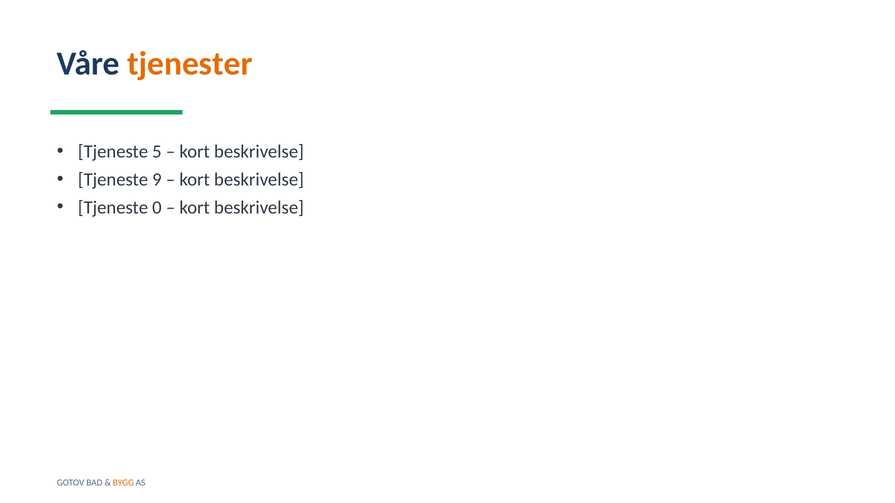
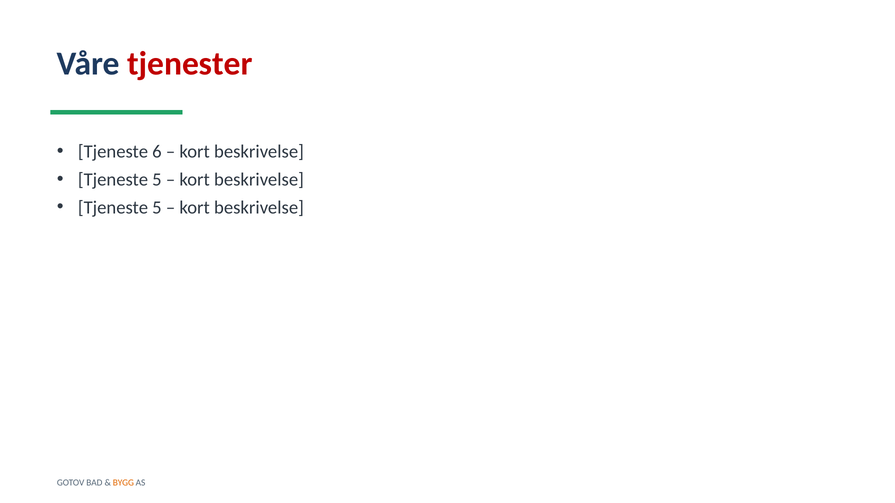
tjenester colour: orange -> red (190, 64)
5: 5 -> 6 (157, 152)
9: 9 -> 5 (157, 180)
0: 0 -> 5 (157, 208)
